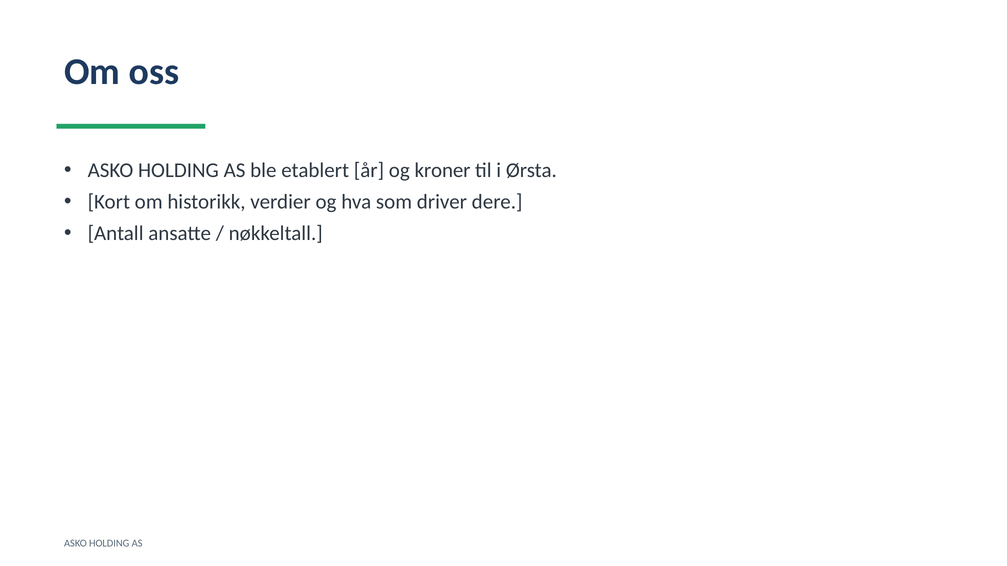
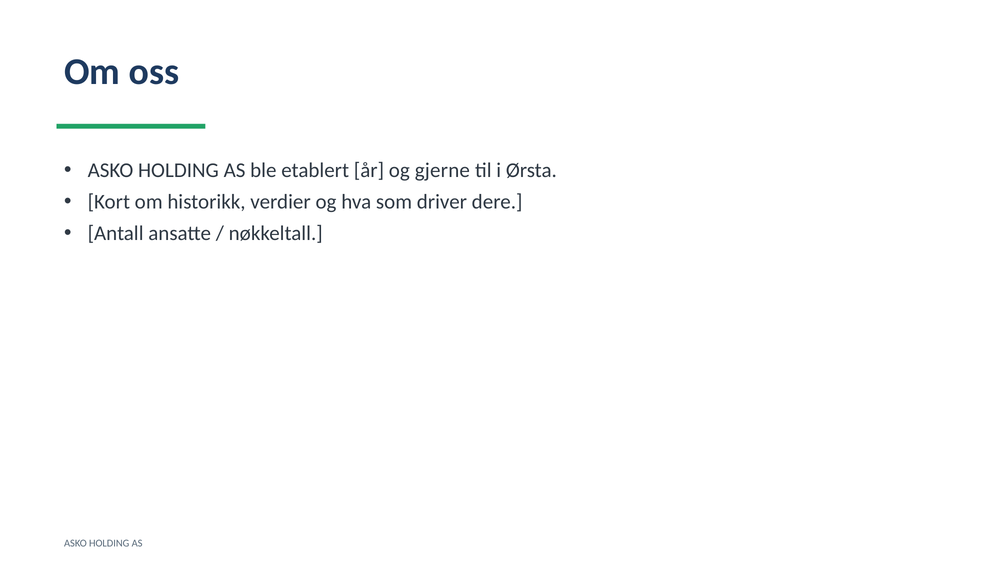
kroner: kroner -> gjerne (442, 171)
